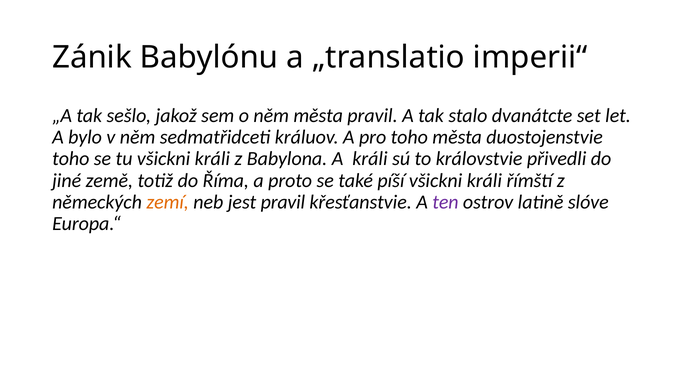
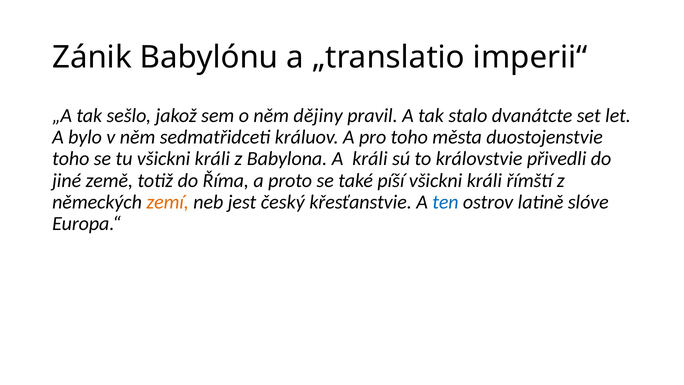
něm města: města -> dějiny (318, 116)
jest pravil: pravil -> český (283, 202)
ten colour: purple -> blue (445, 202)
